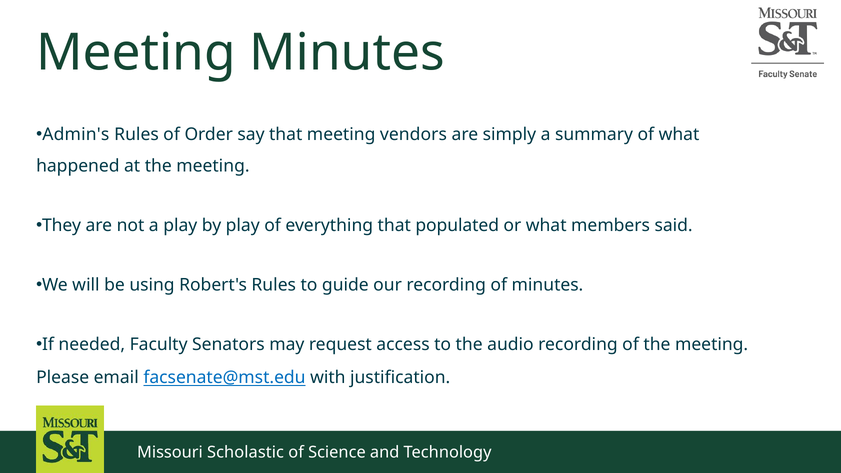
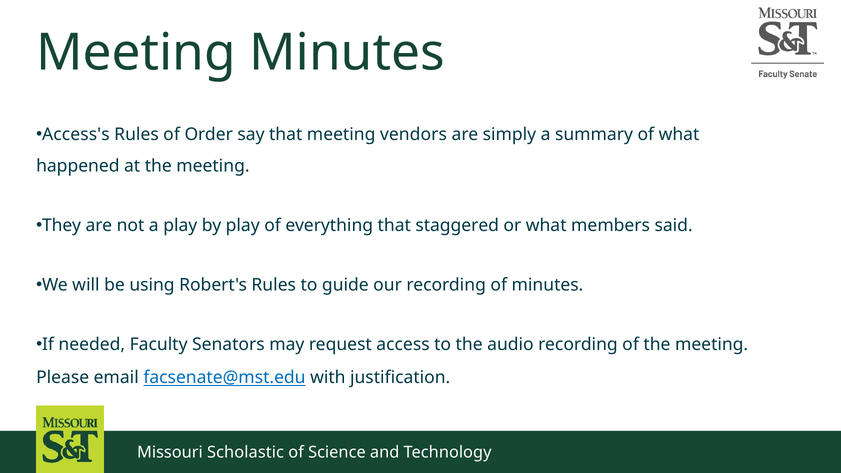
Admin's: Admin's -> Access's (76, 135)
populated: populated -> staggered (457, 226)
